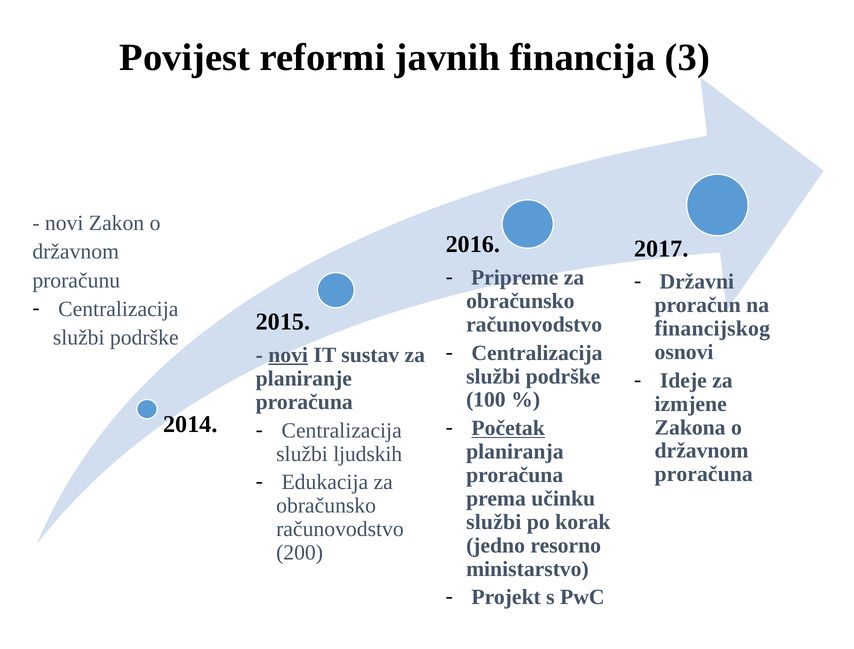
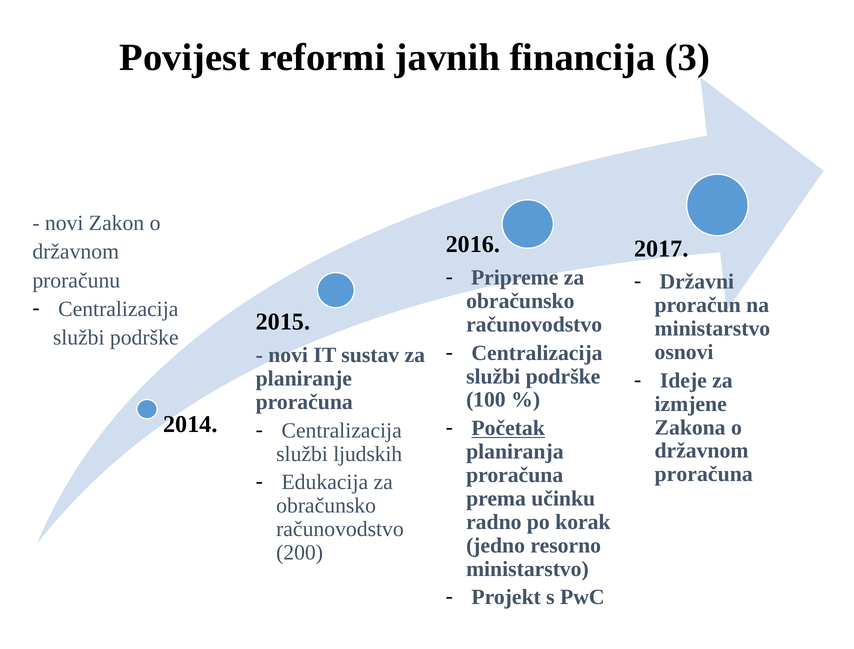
financijskog: financijskog -> ministarstvo (712, 329)
novi underline: present -> none (288, 355)
službi: službi -> radno (494, 522)
